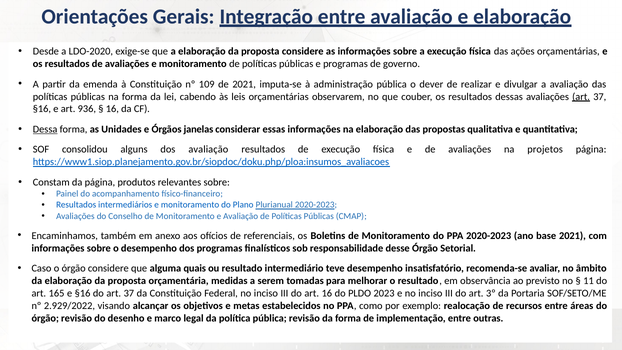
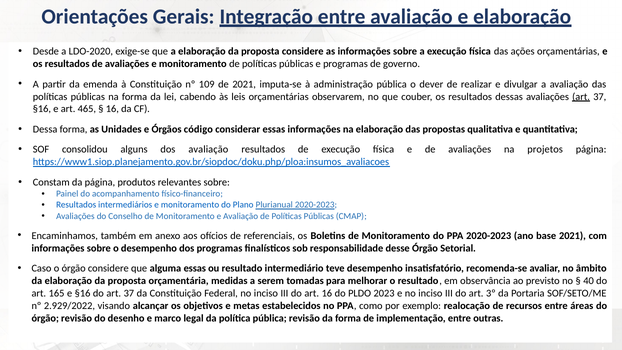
936: 936 -> 465 (87, 109)
Dessa underline: present -> none (45, 129)
janelas: janelas -> código (198, 129)
alguma quais: quais -> essas (195, 268)
11: 11 -> 40 (589, 281)
